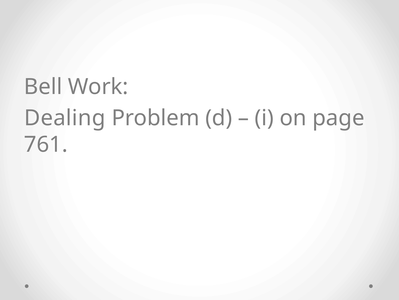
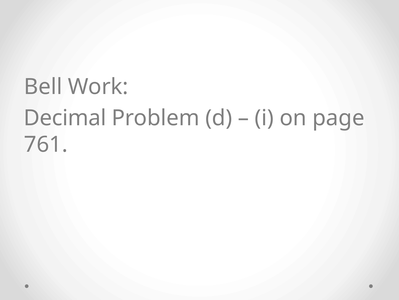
Dealing: Dealing -> Decimal (65, 118)
